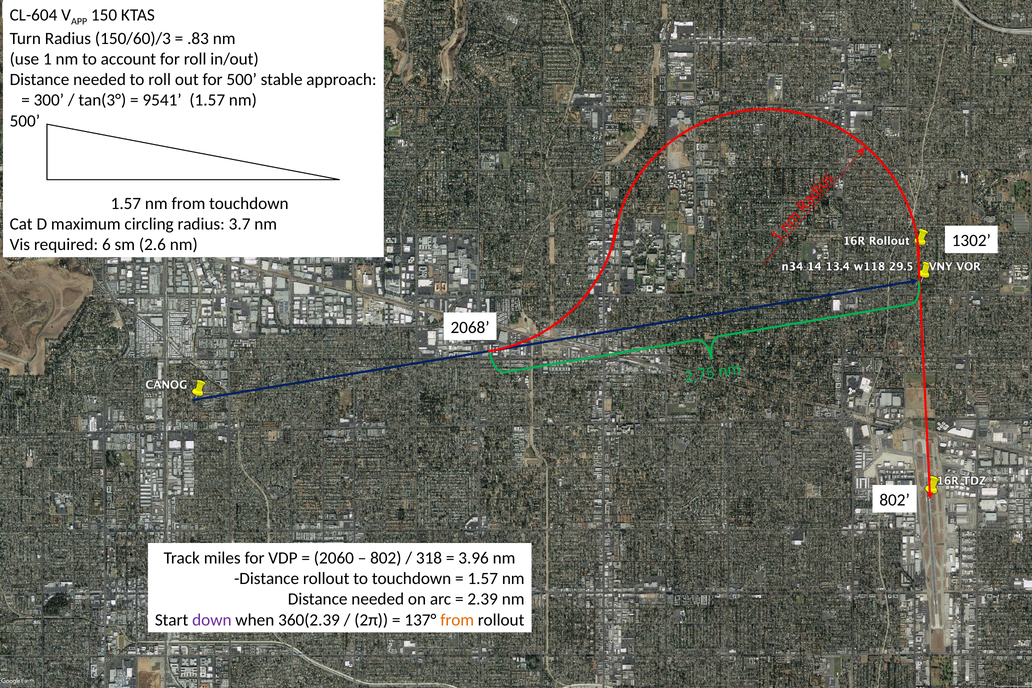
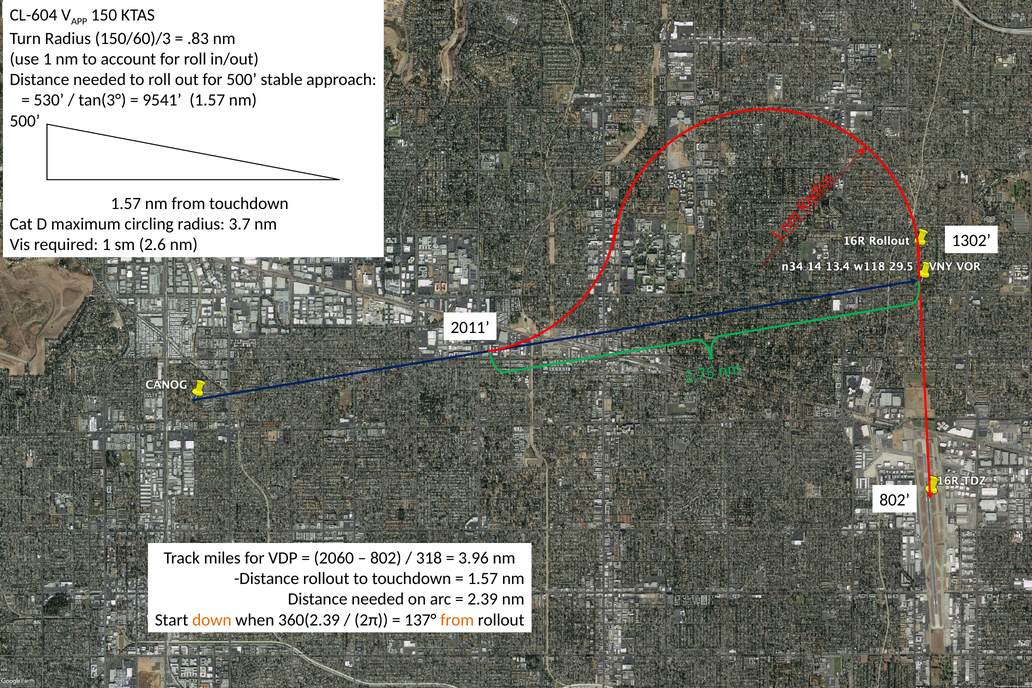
300: 300 -> 530 (49, 100)
required 6: 6 -> 1 (106, 245)
2068: 2068 -> 2011 (470, 327)
down colour: purple -> orange (212, 620)
